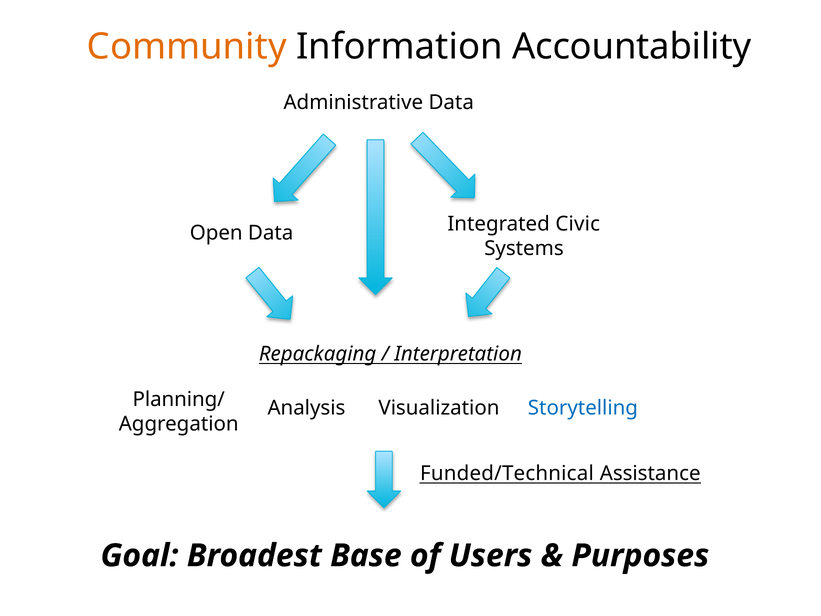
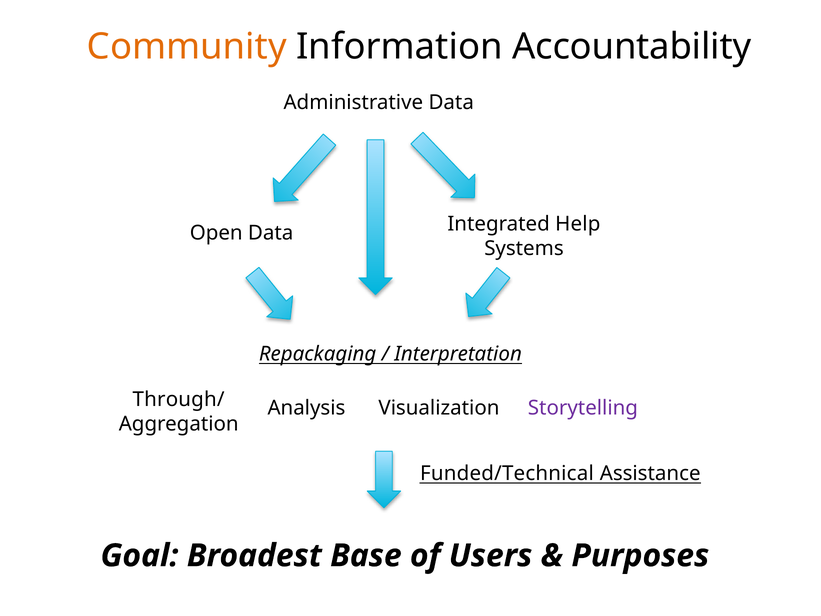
Civic: Civic -> Help (578, 224)
Planning/: Planning/ -> Through/ (179, 399)
Storytelling colour: blue -> purple (583, 408)
